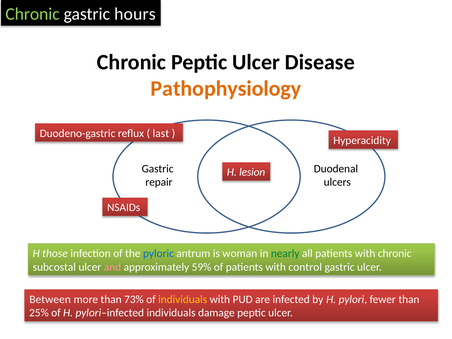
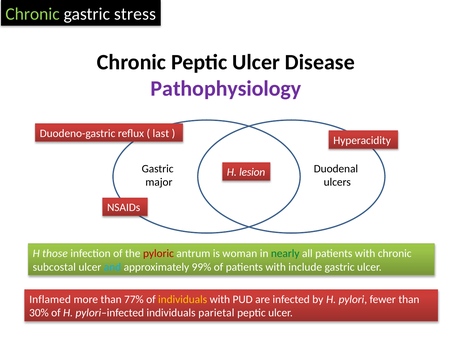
hours: hours -> stress (135, 14)
Pathophysiology colour: orange -> purple (226, 89)
repair: repair -> major (159, 182)
pyloric colour: blue -> red (158, 253)
and colour: pink -> light blue (113, 267)
59%: 59% -> 99% (202, 267)
control: control -> include (305, 267)
Between: Between -> Inflamed (50, 299)
73%: 73% -> 77% (134, 299)
25%: 25% -> 30% (39, 313)
damage: damage -> parietal (216, 313)
